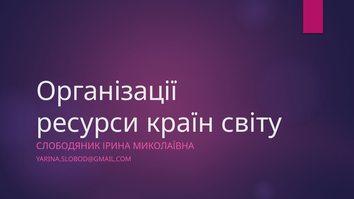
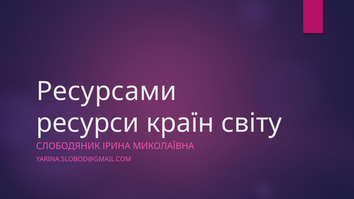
Організації: Організації -> Ресурсами (107, 91)
